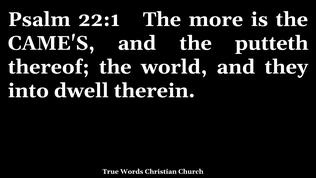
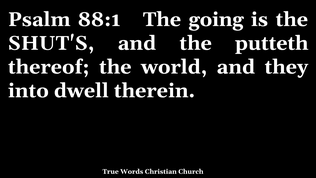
22:1: 22:1 -> 88:1 (99, 20)
more: more -> going (216, 20)
CAME'S: CAME'S -> SHUT'S (51, 43)
